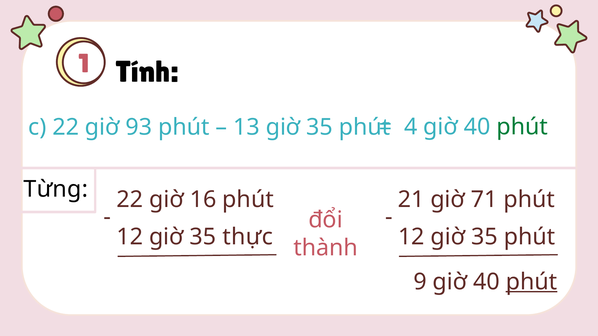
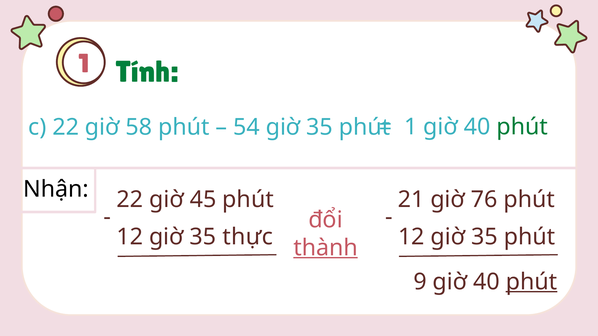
Tính colour: black -> green (147, 72)
4: 4 -> 1 (411, 127)
93: 93 -> 58 (139, 127)
13: 13 -> 54 (246, 127)
Từng: Từng -> Nhận (56, 189)
16: 16 -> 45 (203, 200)
71: 71 -> 76 (484, 200)
thành underline: none -> present (326, 248)
